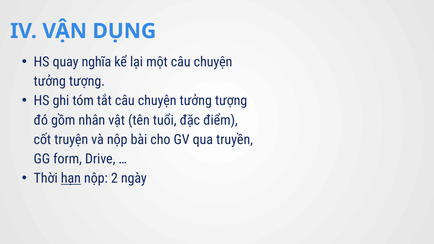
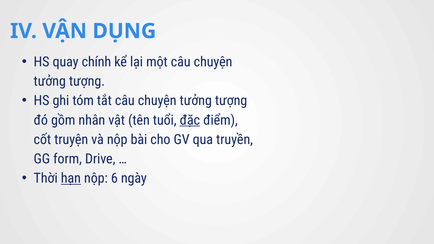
nghĩa: nghĩa -> chính (96, 62)
đặc underline: none -> present (190, 120)
2: 2 -> 6 (114, 178)
